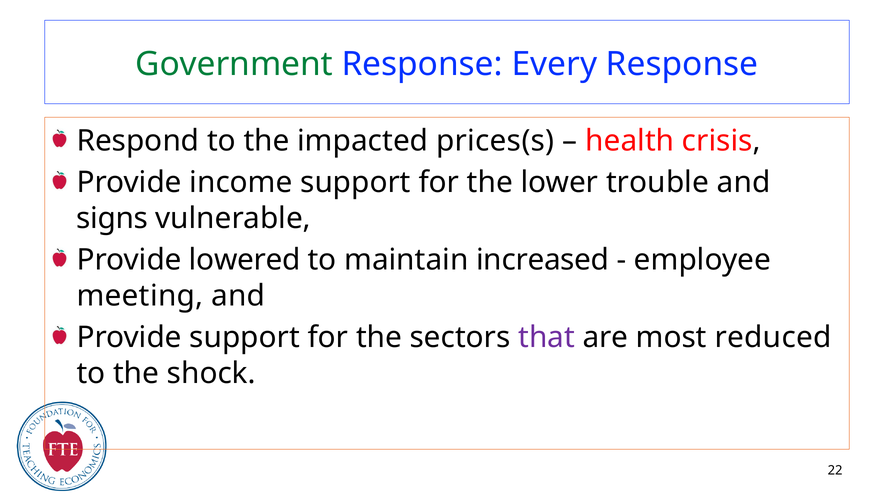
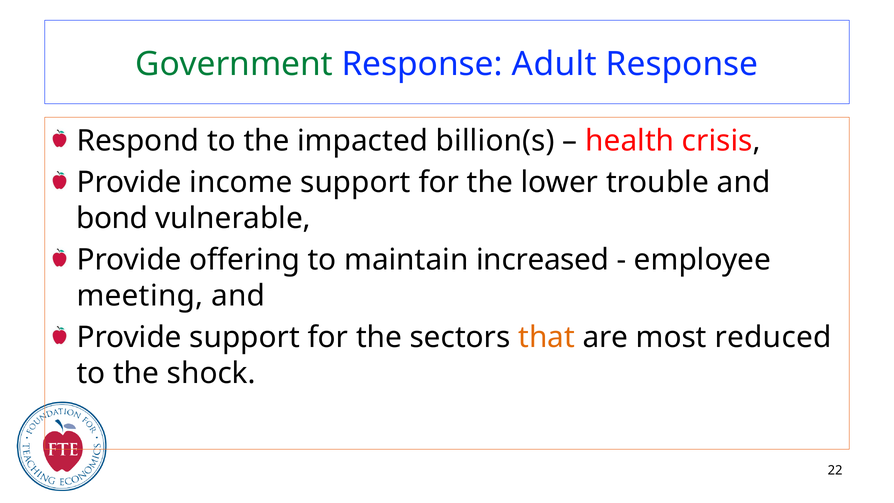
Every: Every -> Adult (554, 64)
prices(s: prices(s -> billion(s (495, 141)
signs: signs -> bond (112, 218)
lowered: lowered -> offering (245, 260)
that colour: purple -> orange (547, 337)
